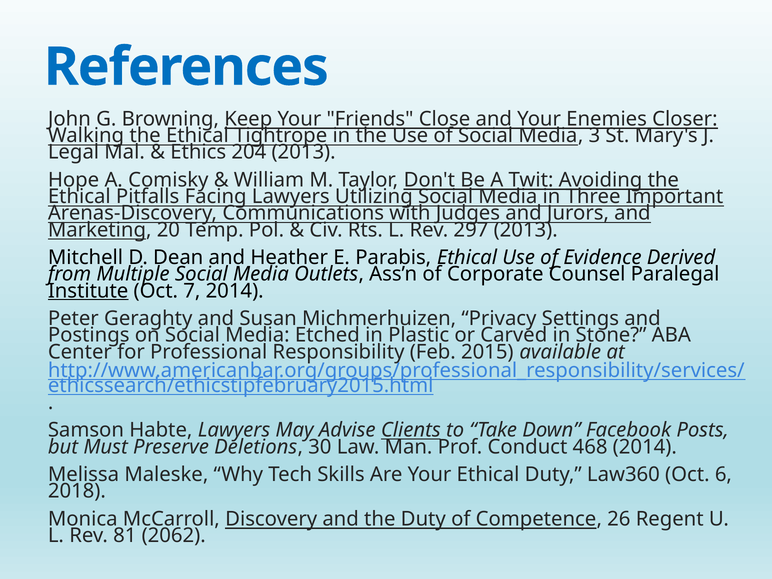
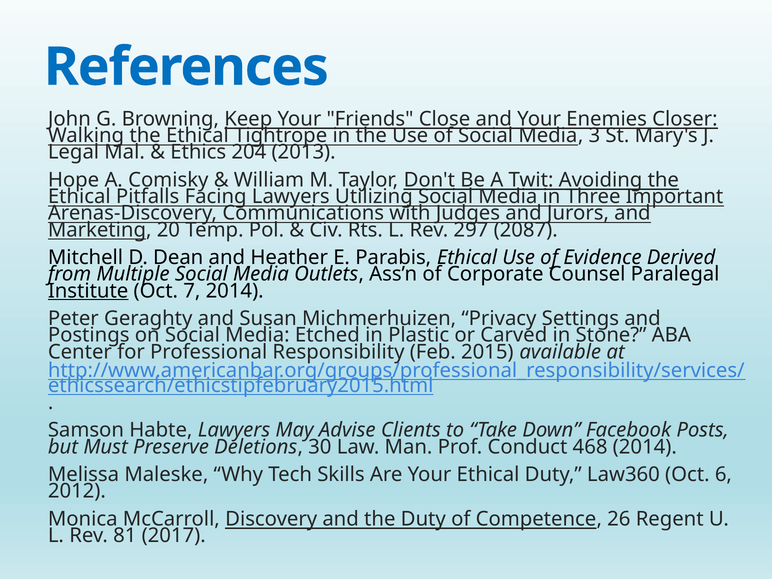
297 2013: 2013 -> 2087 (526, 230)
Clients underline: present -> none (411, 430)
2018: 2018 -> 2012 (77, 491)
2062: 2062 -> 2017 (174, 536)
